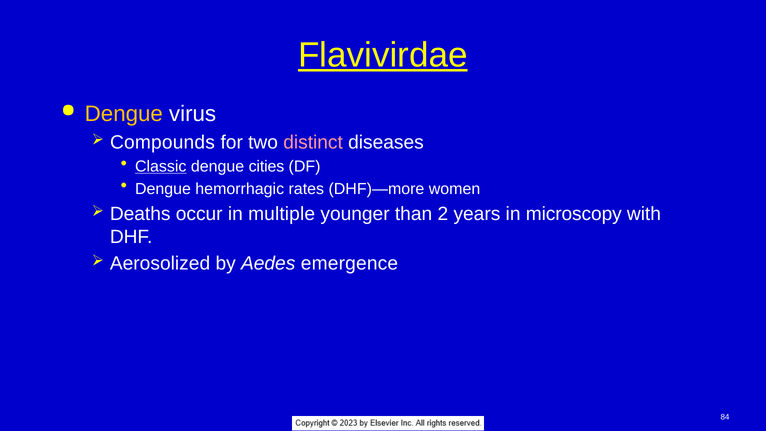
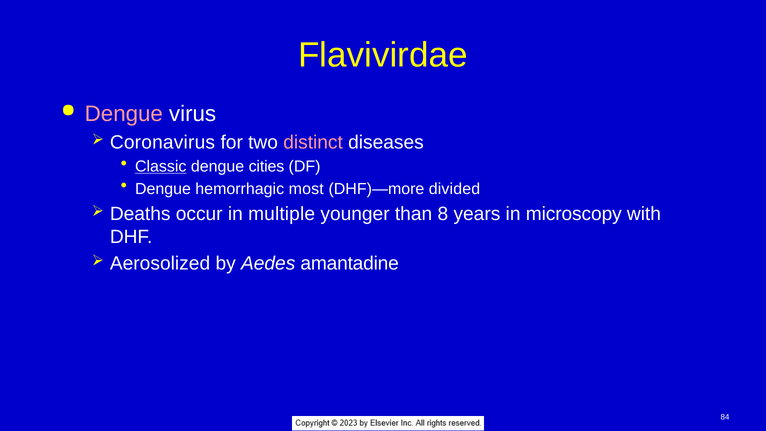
Flavivirdae underline: present -> none (383, 55)
Dengue colour: yellow -> pink (124, 114)
Compounds: Compounds -> Coronavirus (162, 142)
rates: rates -> most (306, 189)
women: women -> divided (454, 189)
2: 2 -> 8 (443, 214)
emergence: emergence -> amantadine (350, 264)
